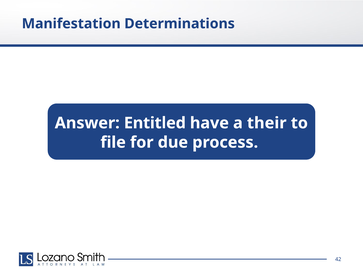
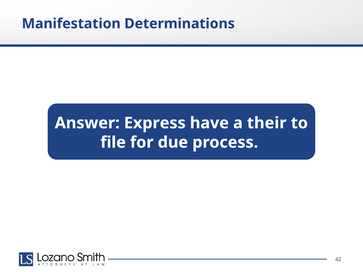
Entitled: Entitled -> Express (155, 123)
